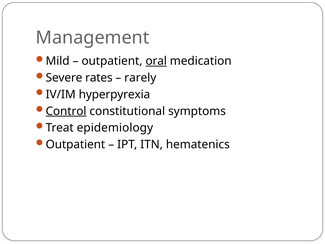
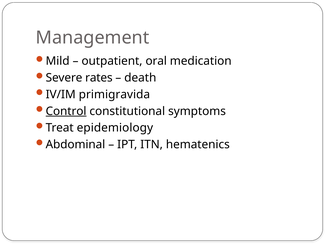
oral underline: present -> none (156, 61)
rarely: rarely -> death (140, 78)
hyperpyrexia: hyperpyrexia -> primigravida (114, 94)
Outpatient: Outpatient -> Abdominal (75, 144)
